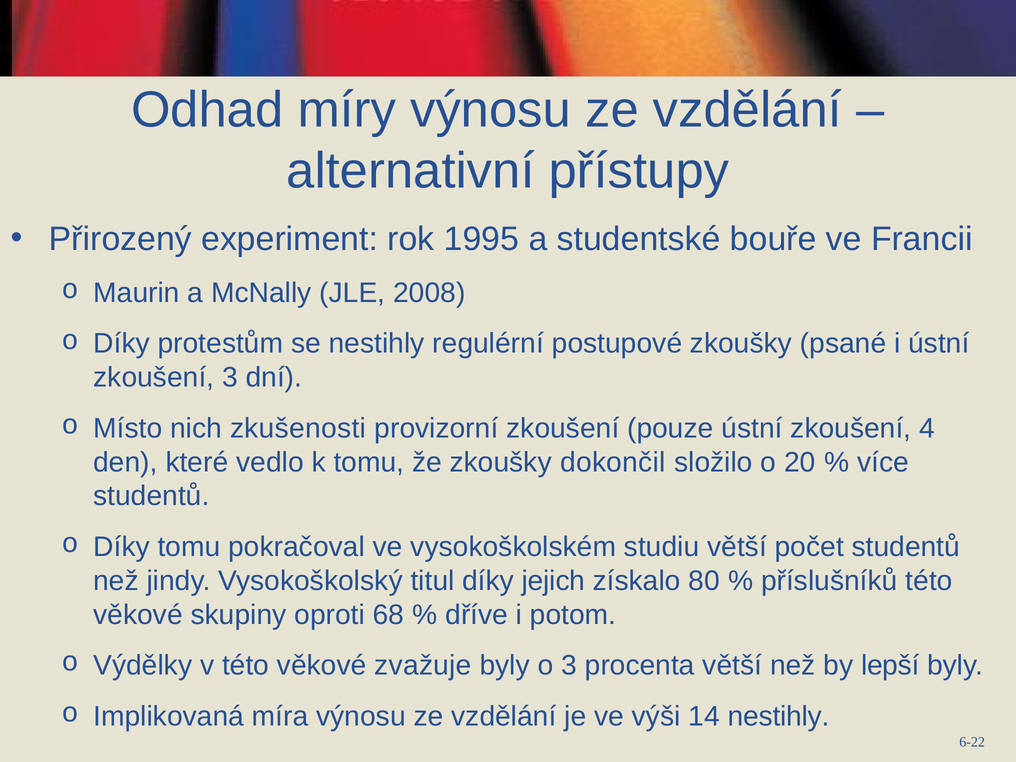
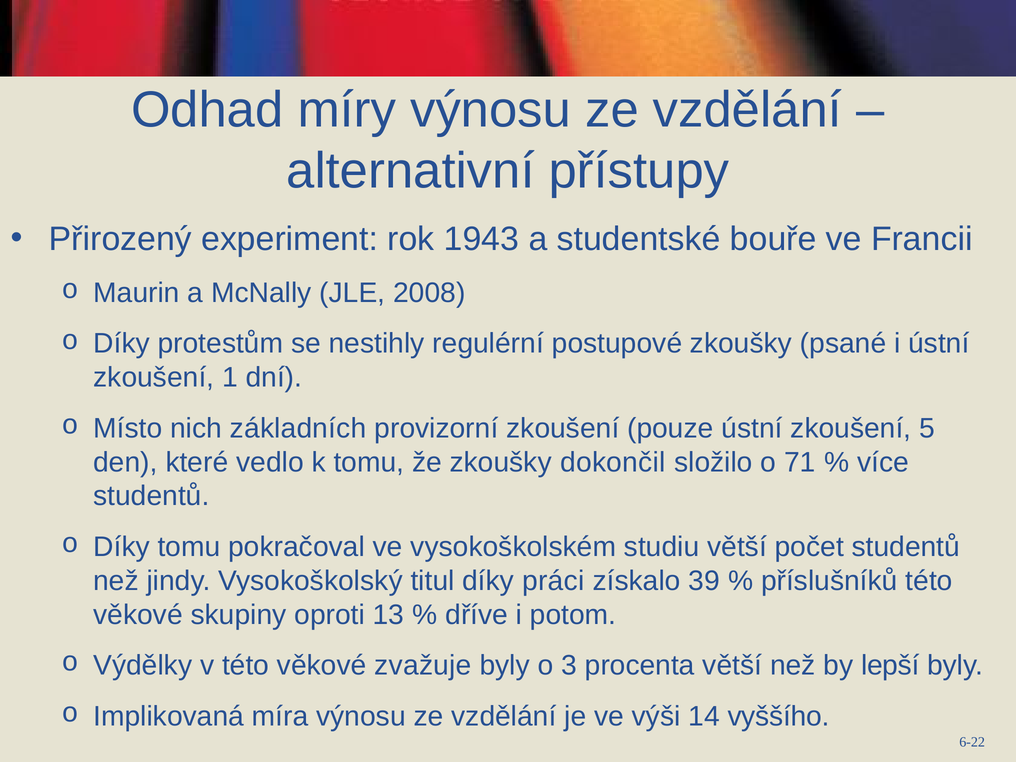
1995: 1995 -> 1943 (482, 239)
zkoušení 3: 3 -> 1 (230, 378)
zkušenosti: zkušenosti -> základních (298, 428)
4: 4 -> 5 (927, 428)
20: 20 -> 71 (800, 462)
jejich: jejich -> práci (553, 581)
80: 80 -> 39 (704, 581)
68: 68 -> 13 (388, 615)
14 nestihly: nestihly -> vyššího (779, 716)
